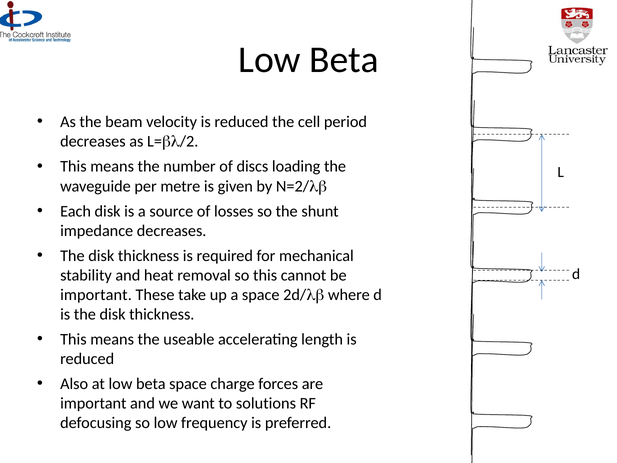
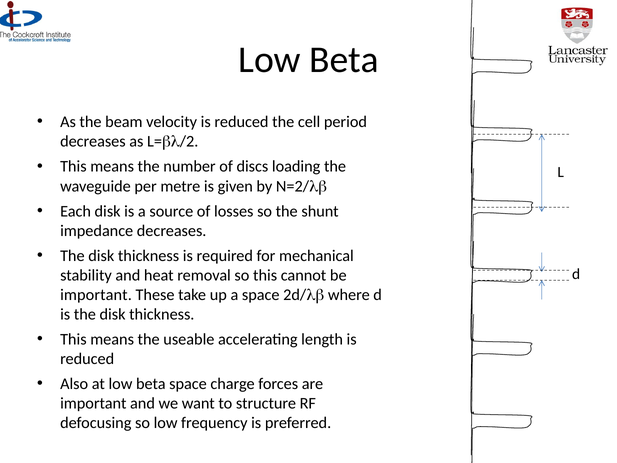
solutions: solutions -> structure (266, 403)
